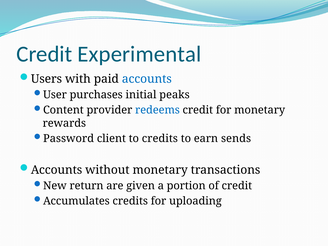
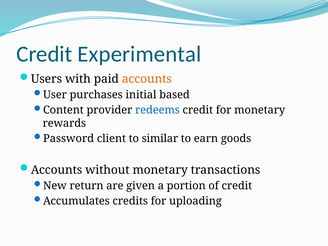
accounts colour: blue -> orange (147, 79)
peaks: peaks -> based (175, 95)
to credits: credits -> similar (160, 138)
sends: sends -> goods (236, 138)
